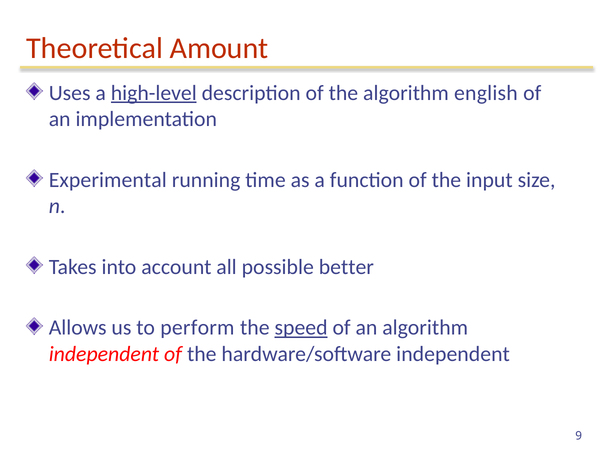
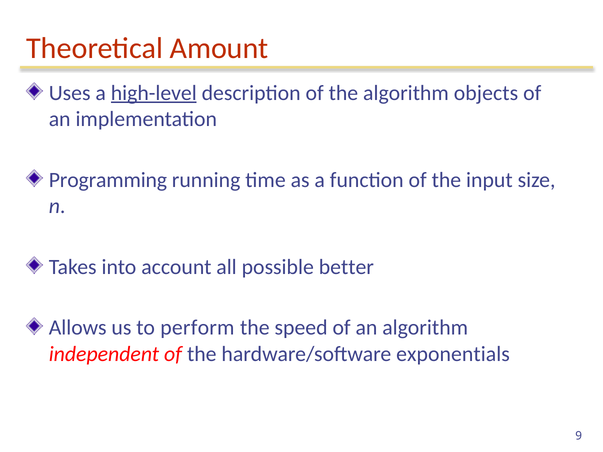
english: english -> objects (486, 93)
Experimental: Experimental -> Programming (108, 180)
speed underline: present -> none (301, 328)
hardware/software independent: independent -> exponentials (453, 354)
